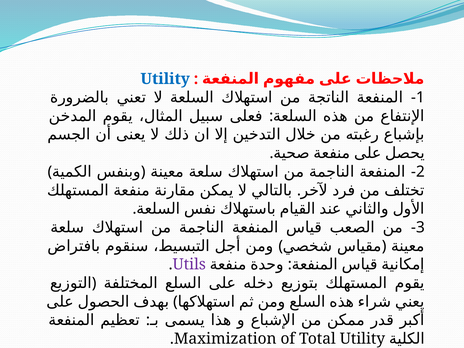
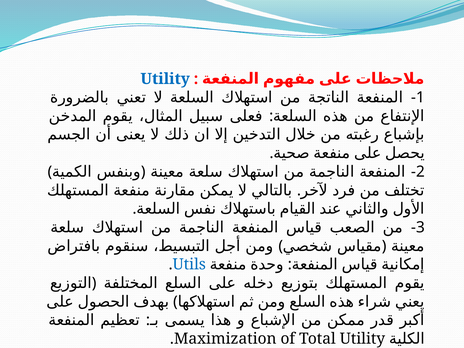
Utils colour: purple -> blue (189, 264)
